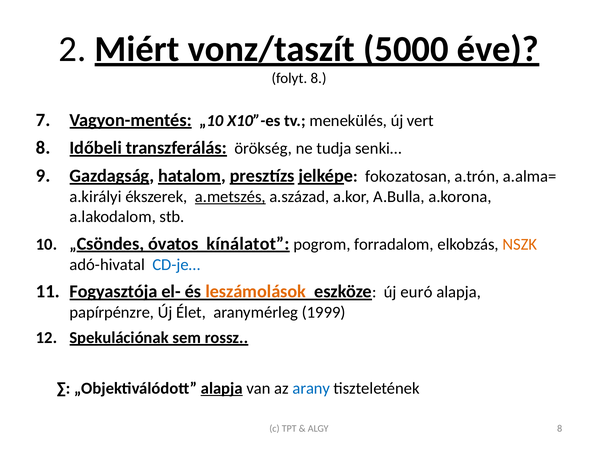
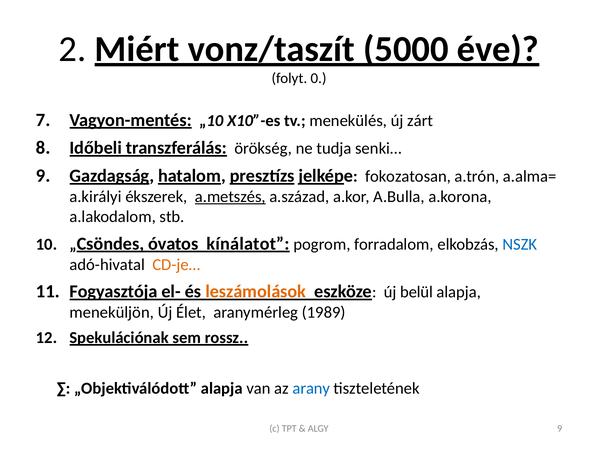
folyt 8: 8 -> 0 (319, 78)
vert: vert -> zárt (420, 120)
NSZK colour: orange -> blue (520, 244)
CD-je… colour: blue -> orange (176, 264)
euró: euró -> belül (417, 292)
papírpénzre: papírpénzre -> meneküljön (112, 312)
1999: 1999 -> 1989 (324, 312)
alapja underline: present -> none (222, 388)
ALGY 8: 8 -> 9 (560, 428)
